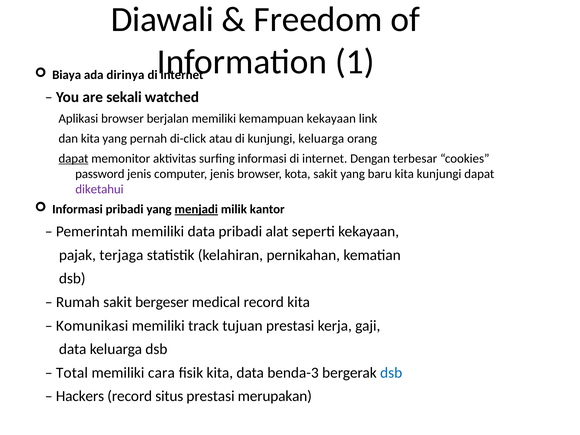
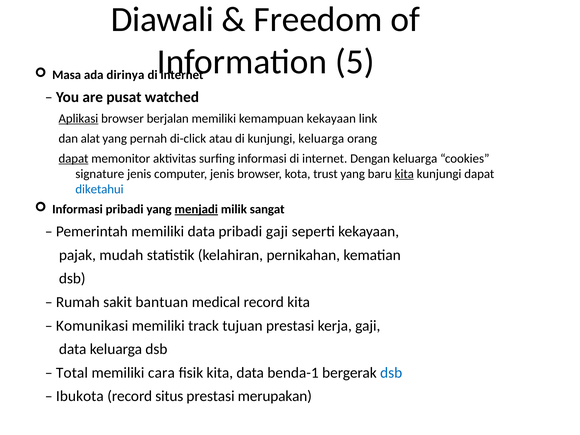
1: 1 -> 5 (355, 62)
Biaya: Biaya -> Masa (67, 75)
sekali: sekali -> pusat (124, 97)
Aplikasi underline: none -> present (78, 118)
dan kita: kita -> alat (90, 138)
Dengan terbesar: terbesar -> keluarga (415, 158)
password: password -> signature (100, 174)
kota sakit: sakit -> trust (325, 174)
kita underline: none -> present (404, 174)
diketahui colour: purple -> blue (99, 189)
kantor: kantor -> sangat (267, 209)
pribadi alat: alat -> gaji (277, 232)
terjaga: terjaga -> mudah (121, 255)
bergeser: bergeser -> bantuan (162, 302)
benda-3: benda-3 -> benda-1 (293, 373)
Hackers: Hackers -> Ibukota (80, 396)
